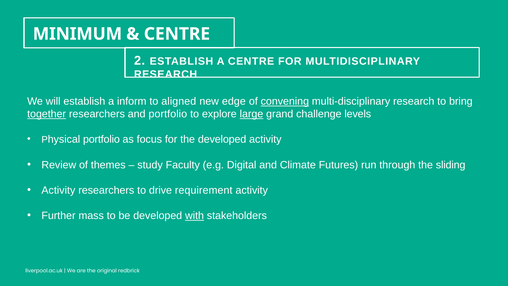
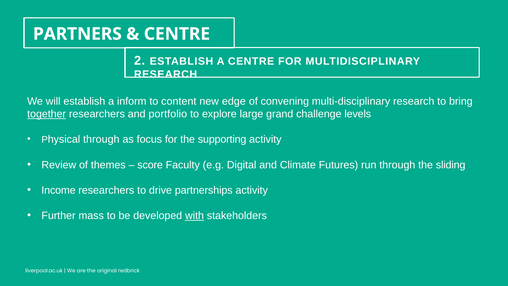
MINIMUM: MINIMUM -> PARTNERS (77, 34)
aligned: aligned -> content (179, 101)
convening underline: present -> none (285, 101)
large underline: present -> none (251, 114)
Physical portfolio: portfolio -> through (101, 139)
the developed: developed -> supporting (222, 139)
study: study -> score (150, 165)
Activity: Activity -> Income (58, 190)
requirement: requirement -> partnerships (204, 190)
